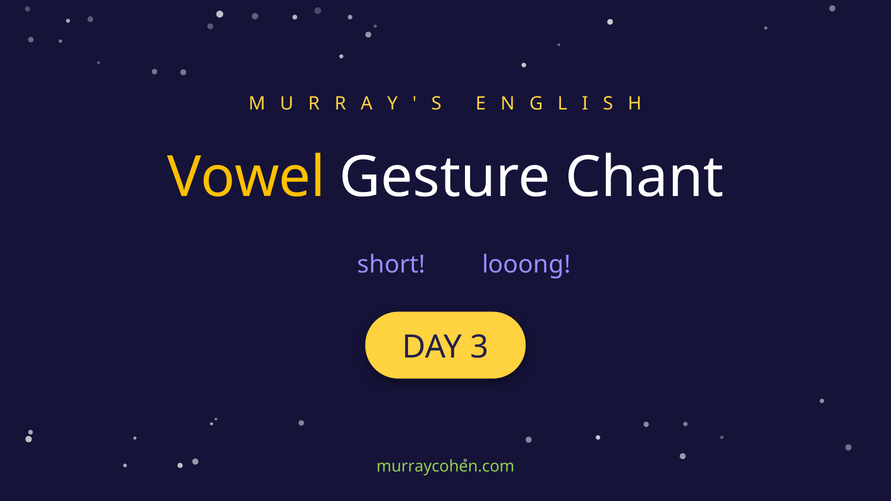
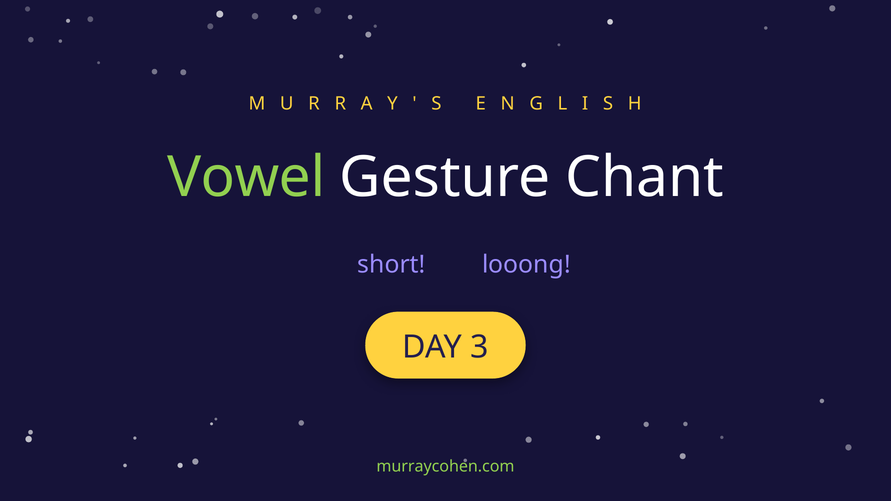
Vowel colour: yellow -> light green (246, 178)
